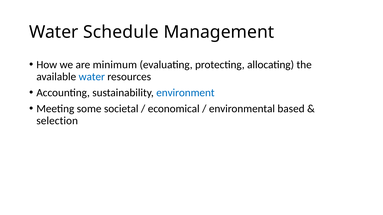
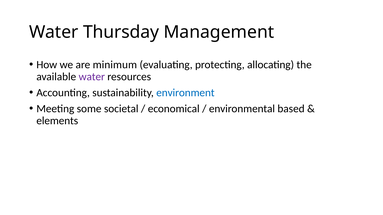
Schedule: Schedule -> Thursday (121, 32)
water colour: blue -> purple (92, 77)
selection: selection -> elements (57, 121)
